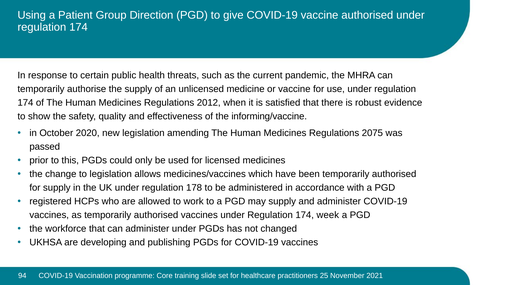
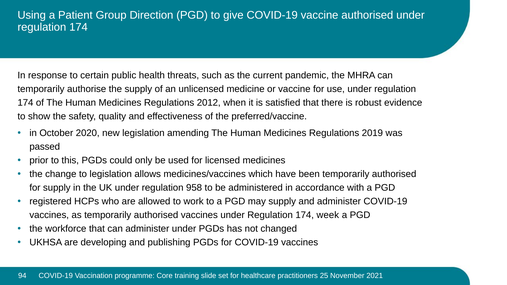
informing/vaccine: informing/vaccine -> preferred/vaccine (269, 116)
2075: 2075 -> 2019 (372, 133)
178: 178 -> 958 (194, 188)
